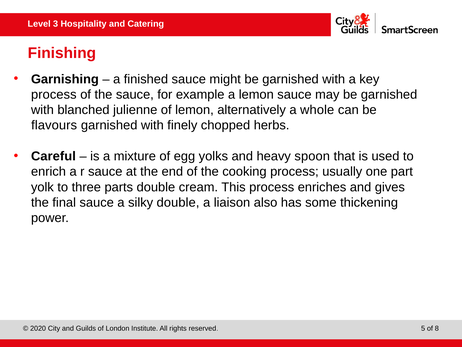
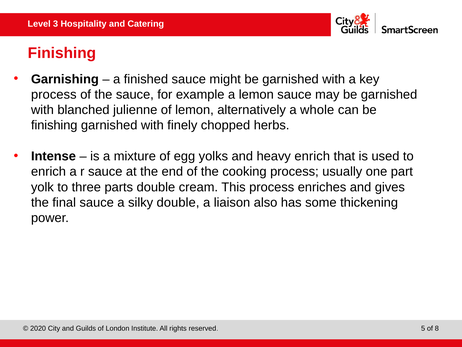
flavours: flavours -> finishing (54, 125)
Careful: Careful -> Intense (53, 156)
heavy spoon: spoon -> enrich (312, 156)
